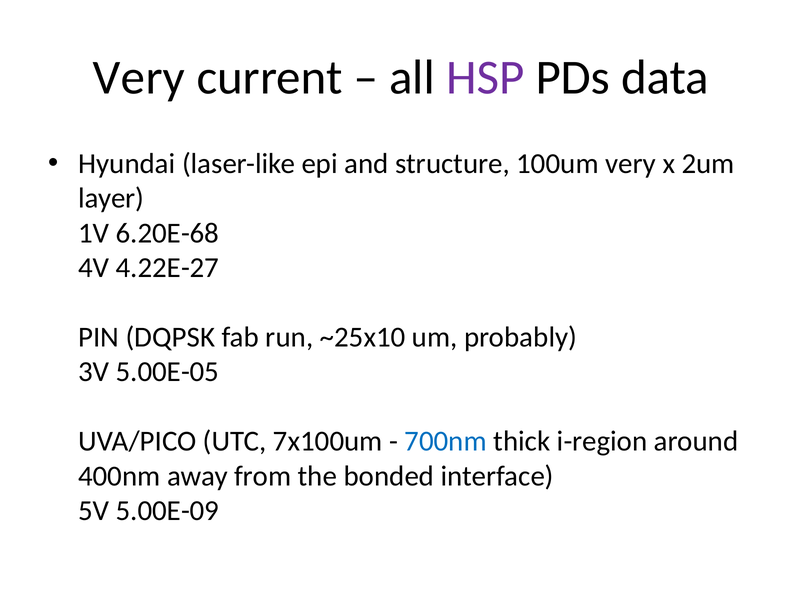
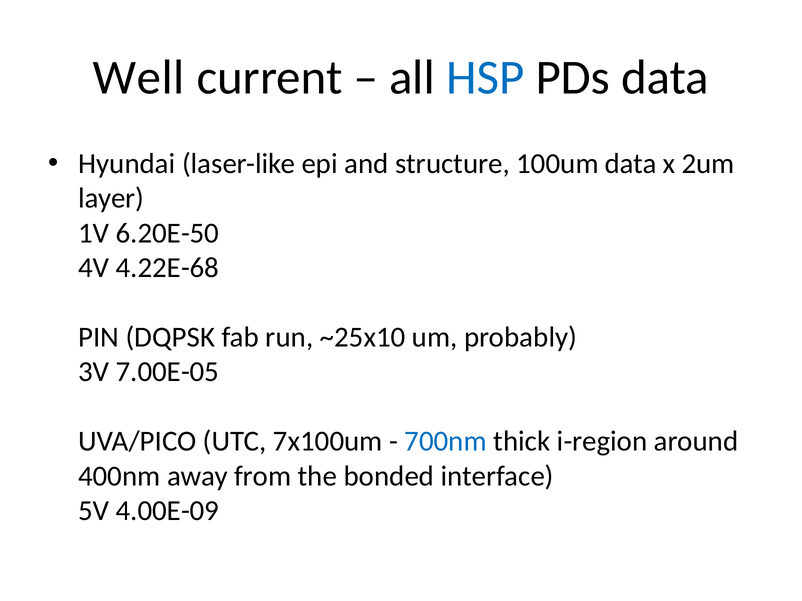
Very: Very -> Well (139, 78)
HSP colour: purple -> blue (485, 78)
100um very: very -> data (631, 164)
6.20E-68: 6.20E-68 -> 6.20E-50 (167, 233)
4.22E-27: 4.22E-27 -> 4.22E-68 (167, 268)
5.00E-05: 5.00E-05 -> 7.00E-05 (167, 372)
5.00E-09: 5.00E-09 -> 4.00E-09 (167, 511)
